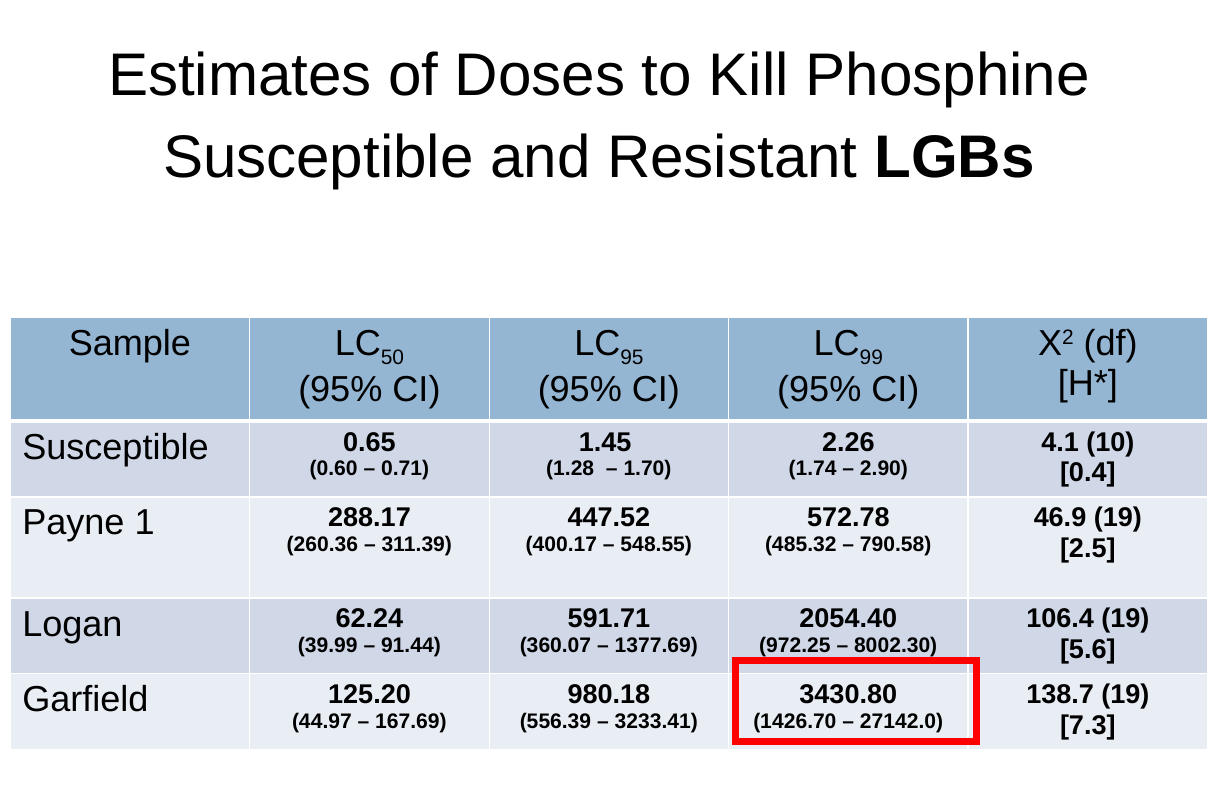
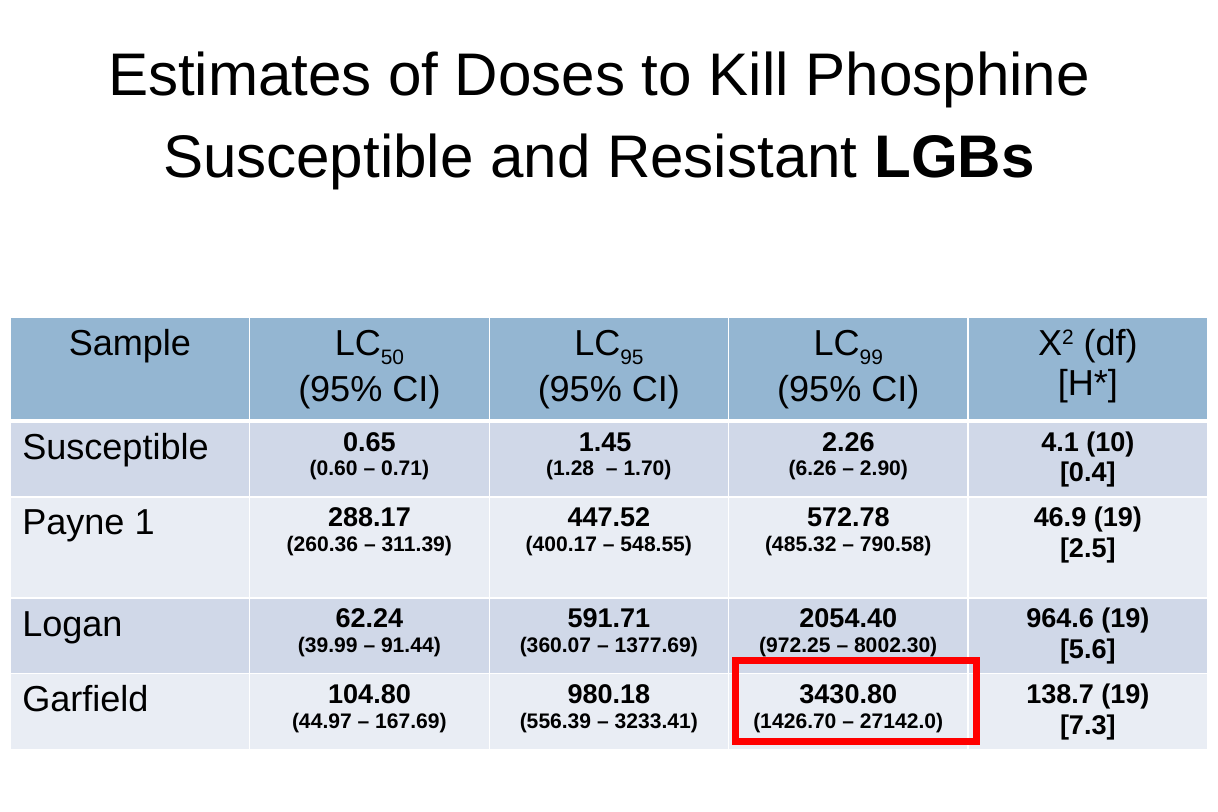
1.74: 1.74 -> 6.26 (813, 469)
106.4: 106.4 -> 964.6 (1060, 619)
125.20: 125.20 -> 104.80 (370, 695)
